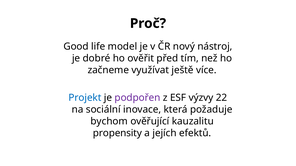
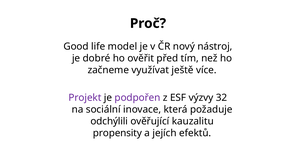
Projekt colour: blue -> purple (85, 98)
22: 22 -> 32 (222, 98)
bychom: bychom -> odchýlili (109, 122)
